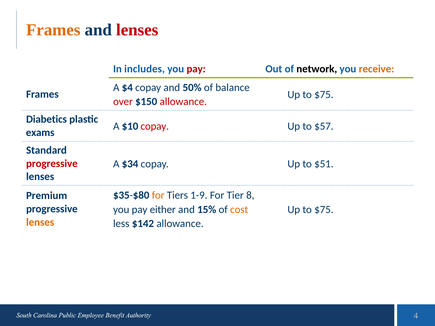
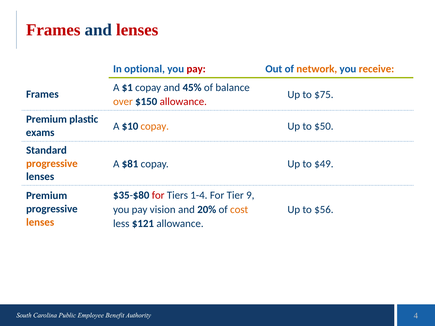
Frames colour: orange -> red (53, 30)
includes: includes -> optional (145, 69)
network colour: black -> orange (317, 69)
$4: $4 -> $1 (127, 88)
50%: 50% -> 45% (192, 88)
over colour: red -> orange (123, 102)
Diabetics: Diabetics -> Premium (47, 119)
copay colour: red -> orange (155, 127)
$57: $57 -> $50 (324, 127)
progressive colour: red -> orange (52, 164)
$34: $34 -> $81 (130, 164)
$51: $51 -> $49 (324, 164)
for colour: orange -> red (158, 195)
1-9: 1-9 -> 1-4 (199, 195)
8: 8 -> 9 (250, 195)
either: either -> vision (163, 210)
15%: 15% -> 20% (207, 210)
$75: $75 -> $56 (324, 210)
$142: $142 -> $121 (143, 224)
